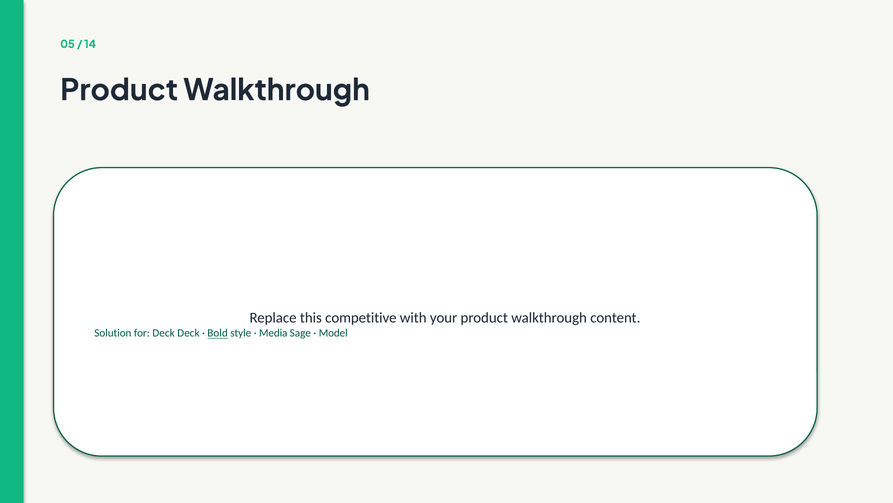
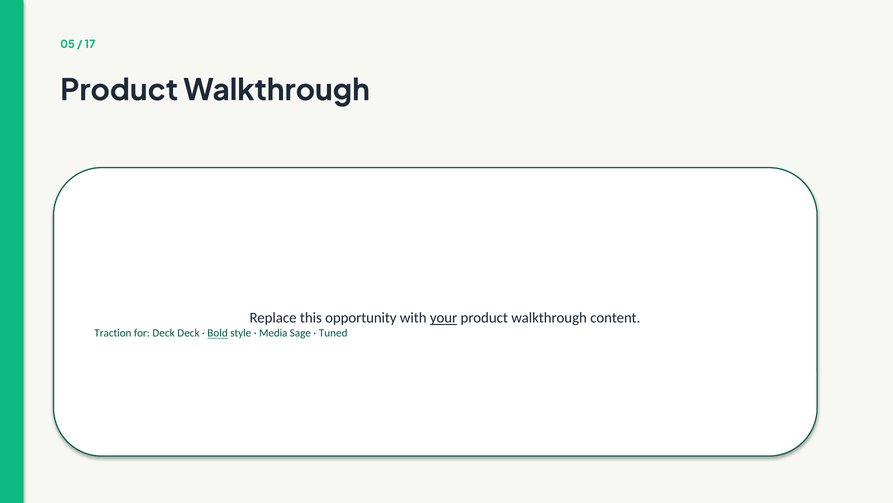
14: 14 -> 17 (90, 44)
competitive: competitive -> opportunity (361, 317)
your underline: none -> present (444, 317)
Solution: Solution -> Traction (113, 333)
Model: Model -> Tuned (333, 333)
